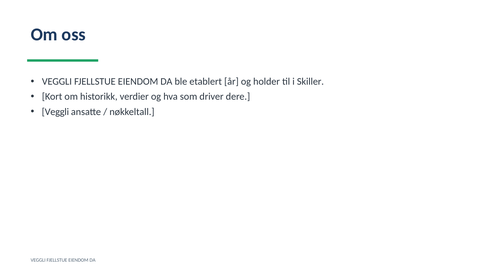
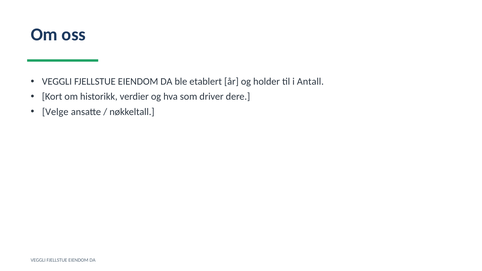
Skiller: Skiller -> Antall (310, 82)
Veggli: Veggli -> Velge (55, 112)
